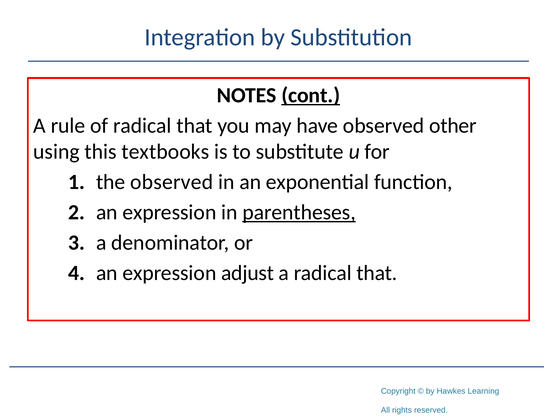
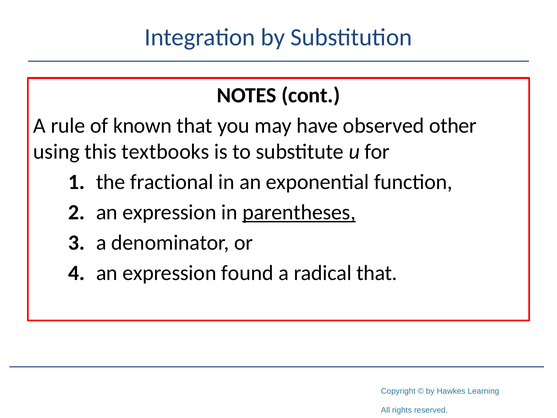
cont underline: present -> none (311, 95)
of radical: radical -> known (142, 126)
the observed: observed -> fractional (172, 182)
adjust: adjust -> found (247, 273)
